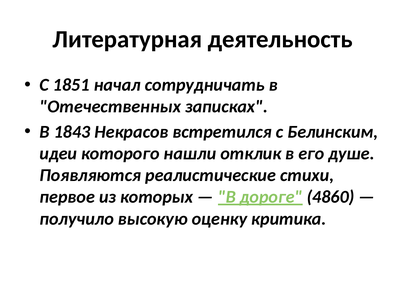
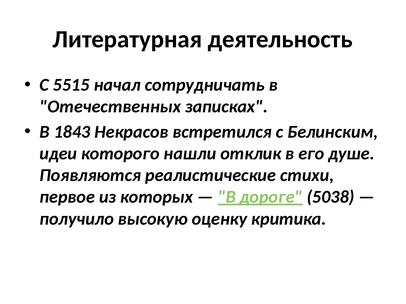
1851: 1851 -> 5515 (71, 85)
4860: 4860 -> 5038 (331, 197)
